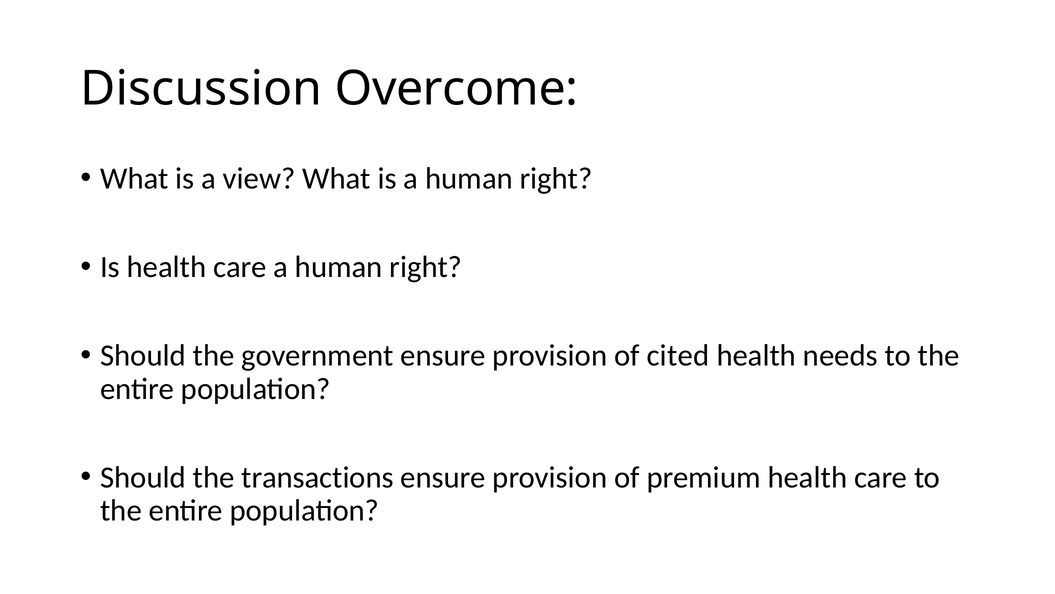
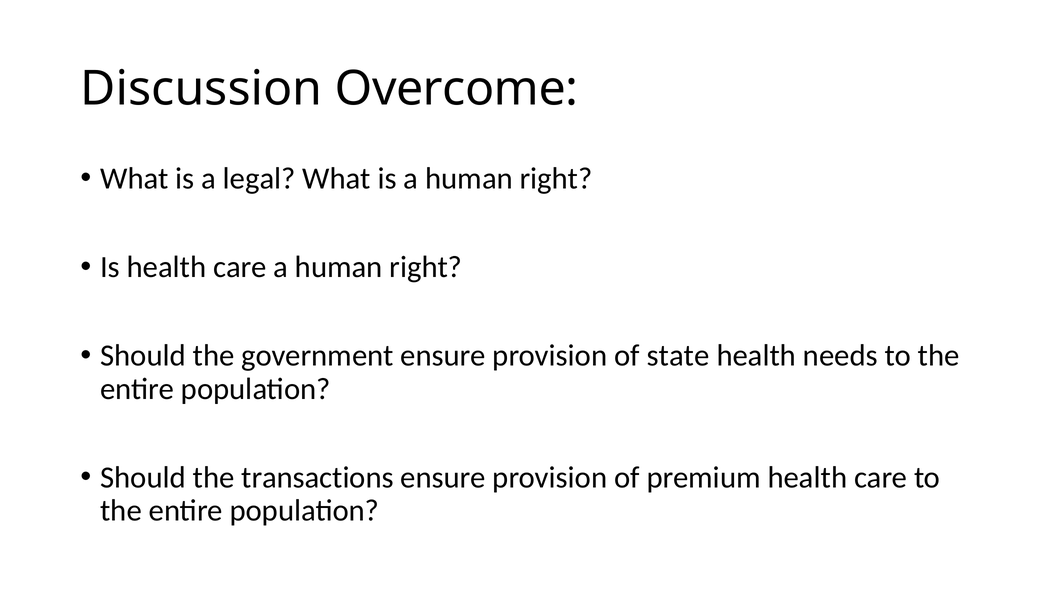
view: view -> legal (259, 178)
cited: cited -> state (678, 355)
